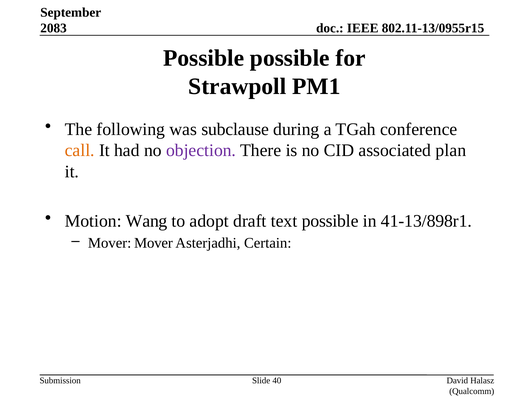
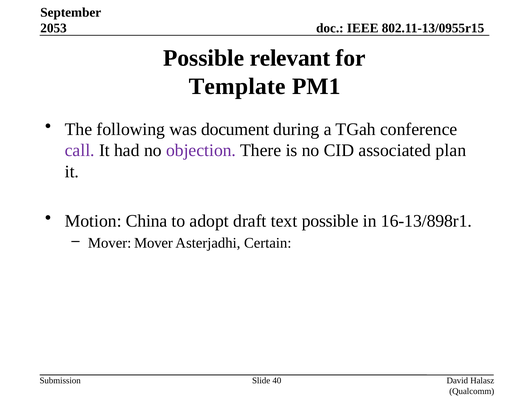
2083: 2083 -> 2053 (54, 28)
Possible possible: possible -> relevant (290, 58)
Strawpoll: Strawpoll -> Template (237, 86)
subclause: subclause -> document (235, 129)
call colour: orange -> purple (80, 150)
Wang: Wang -> China (147, 221)
41-13/898r1: 41-13/898r1 -> 16-13/898r1 (426, 221)
